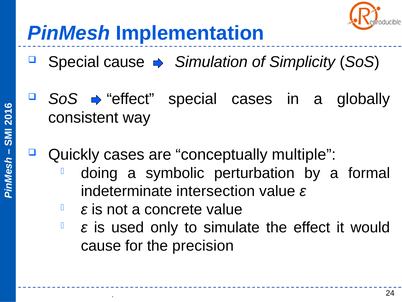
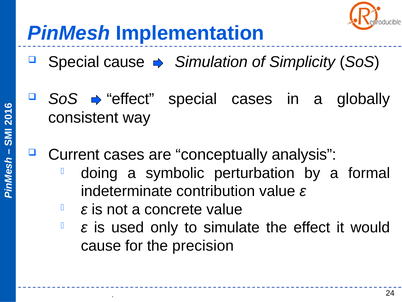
Quickly: Quickly -> Current (74, 154)
multiple: multiple -> analysis (304, 154)
intersection: intersection -> contribution (216, 191)
